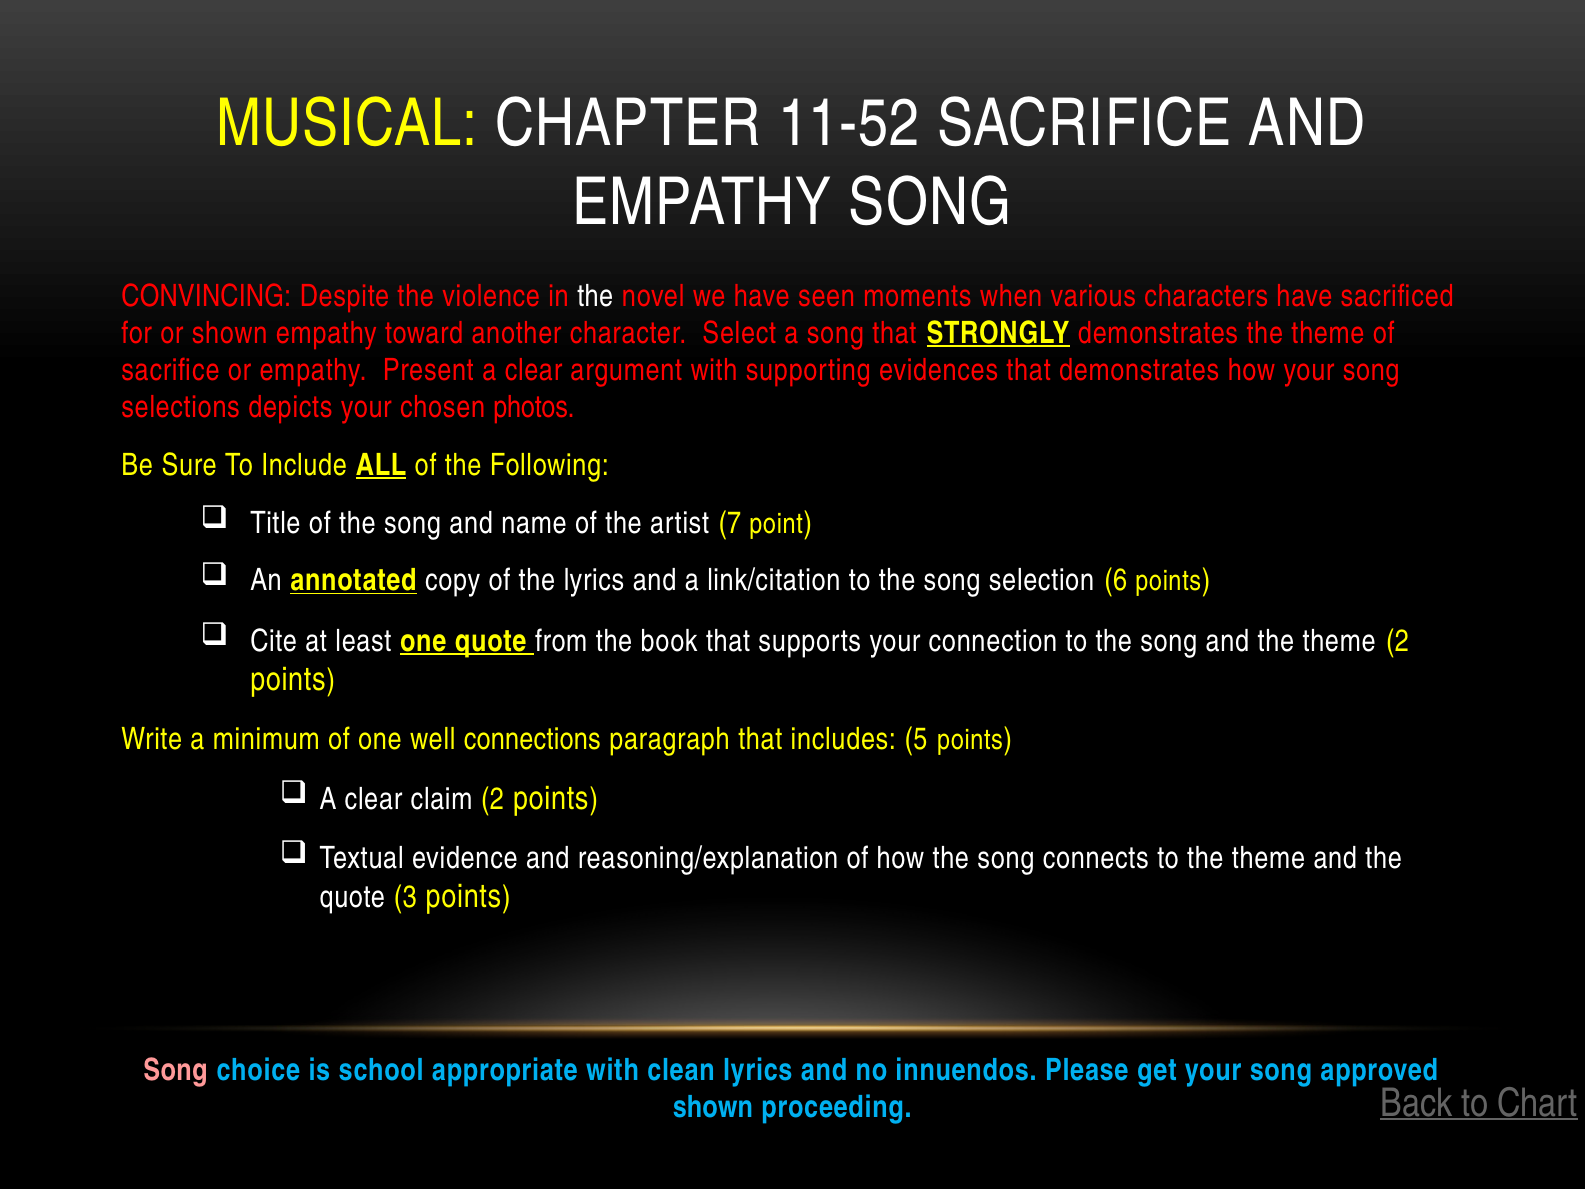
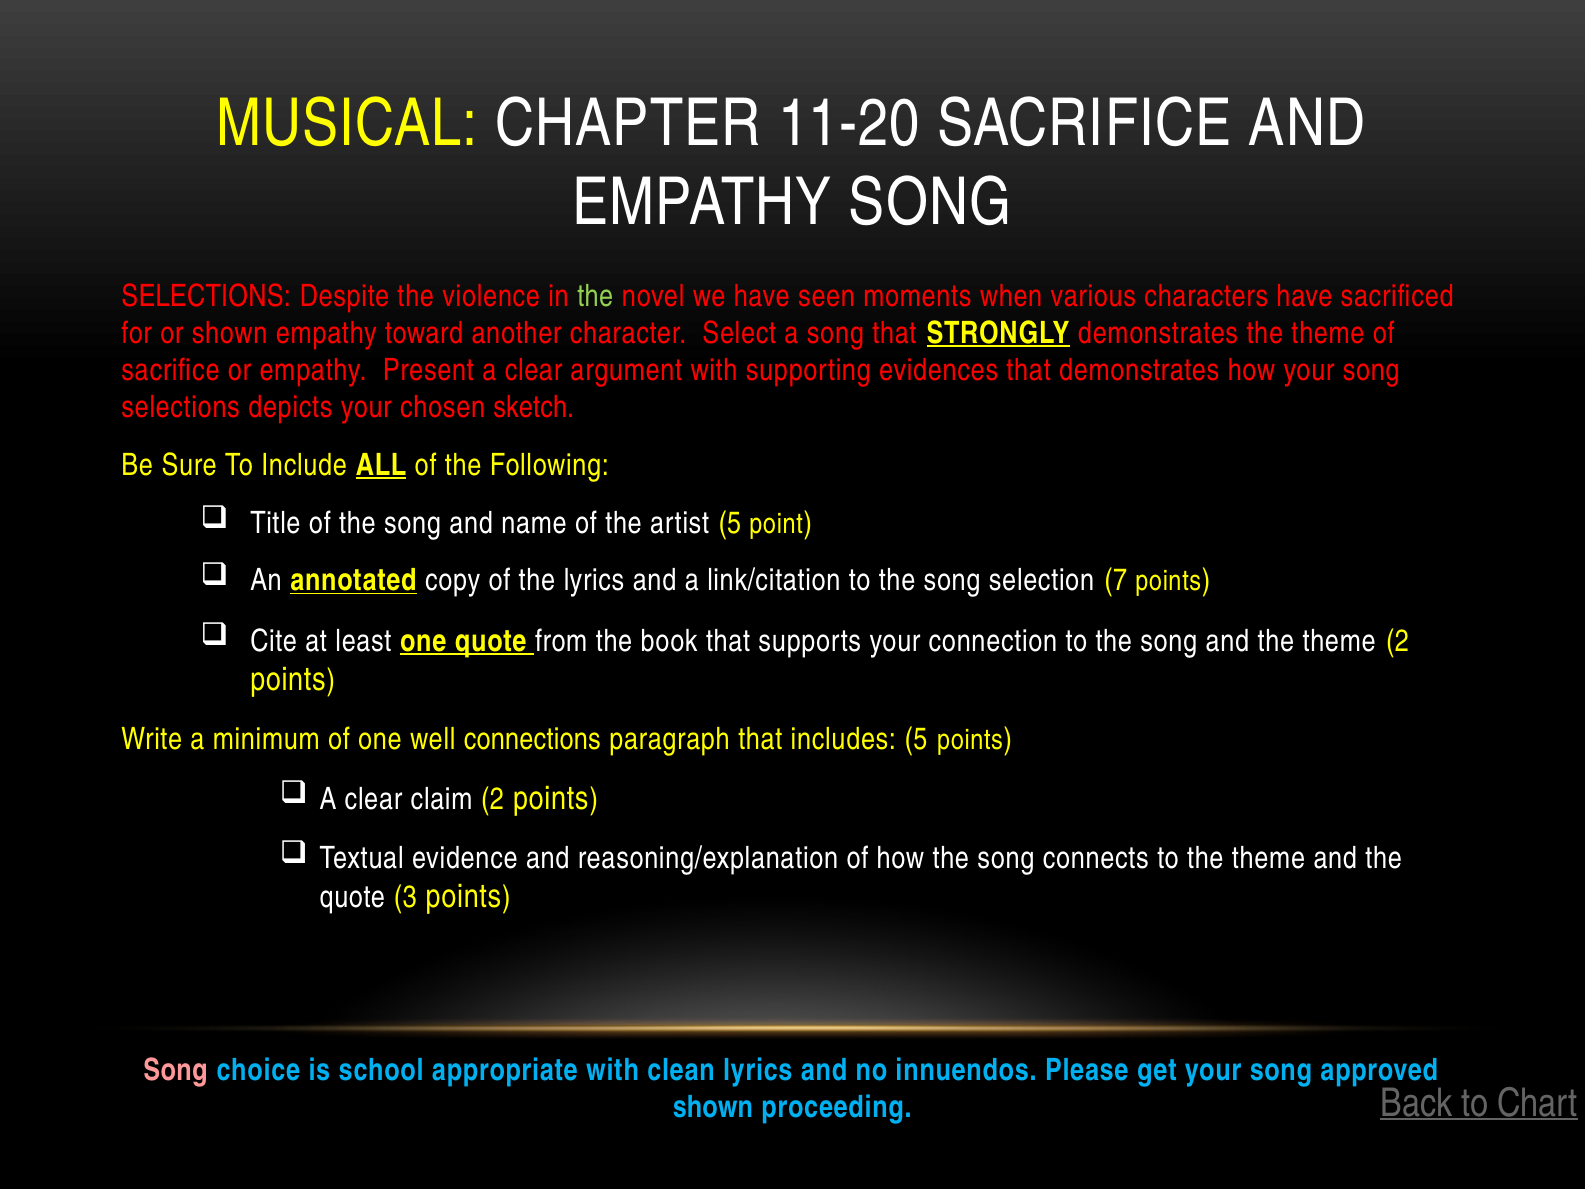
11-52: 11-52 -> 11-20 (849, 123)
CONVINCING: CONVINCING -> SELECTIONS (206, 296)
the colour: white -> light green (595, 296)
photos: photos -> sketch (534, 407)
artist 7: 7 -> 5 (730, 523)
6: 6 -> 7 (1116, 581)
